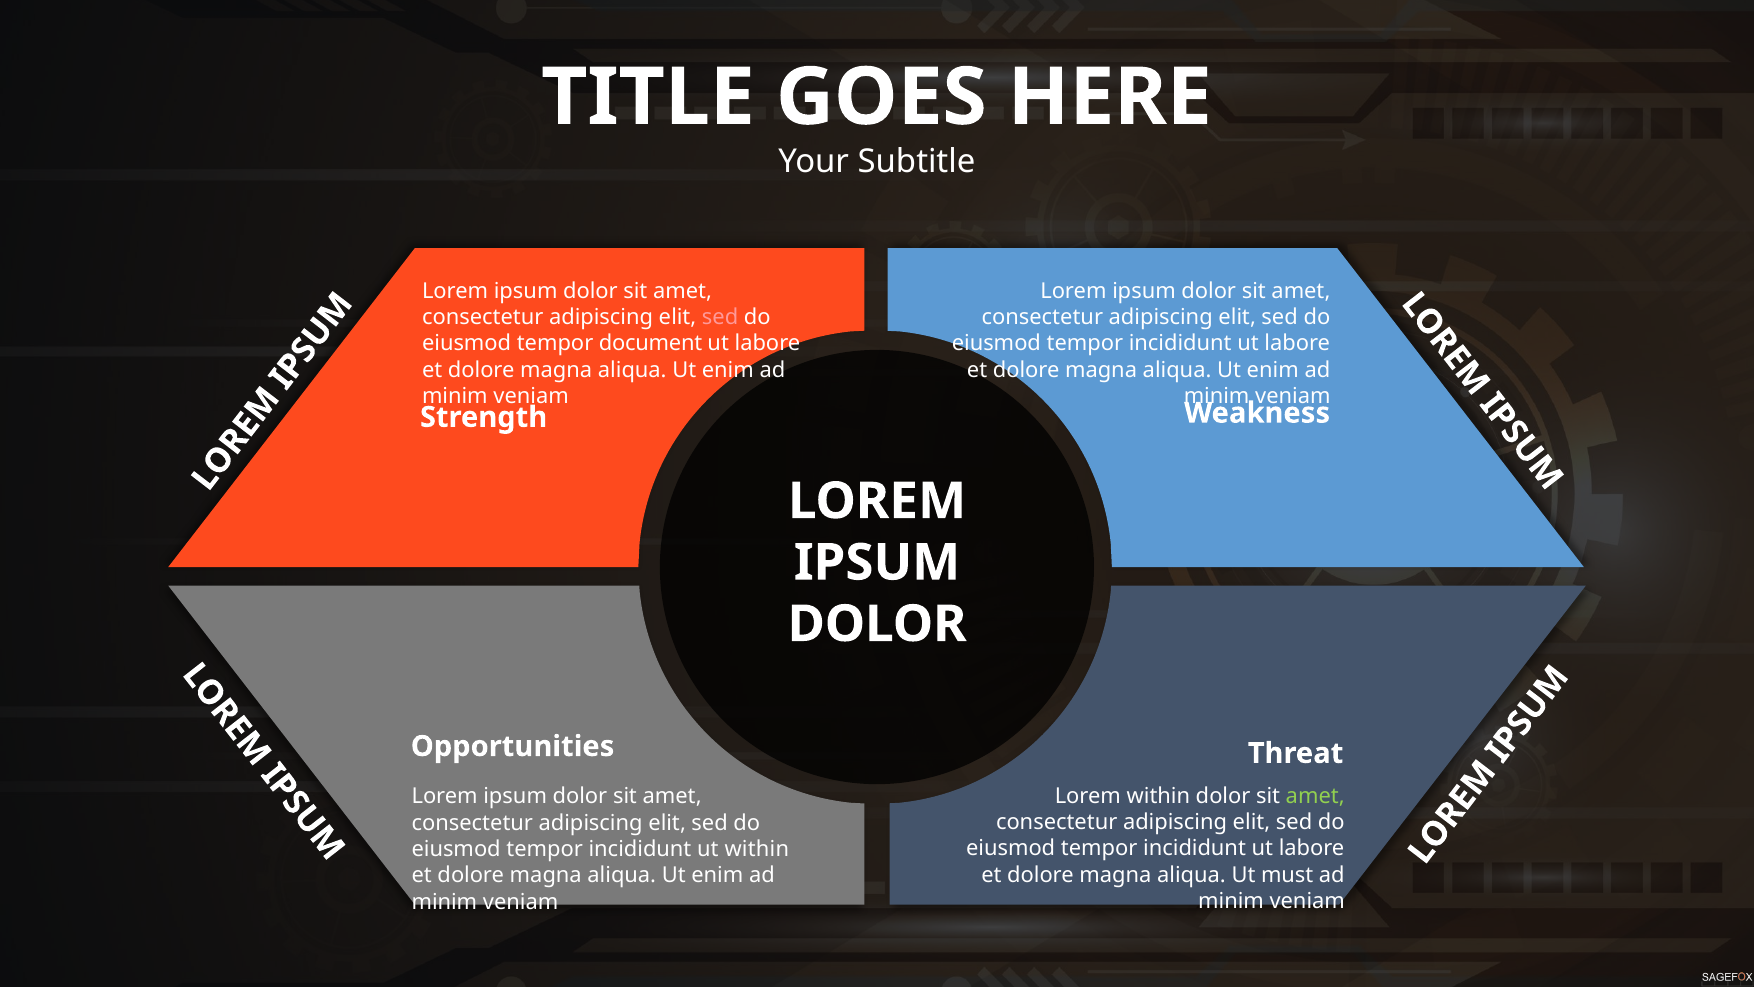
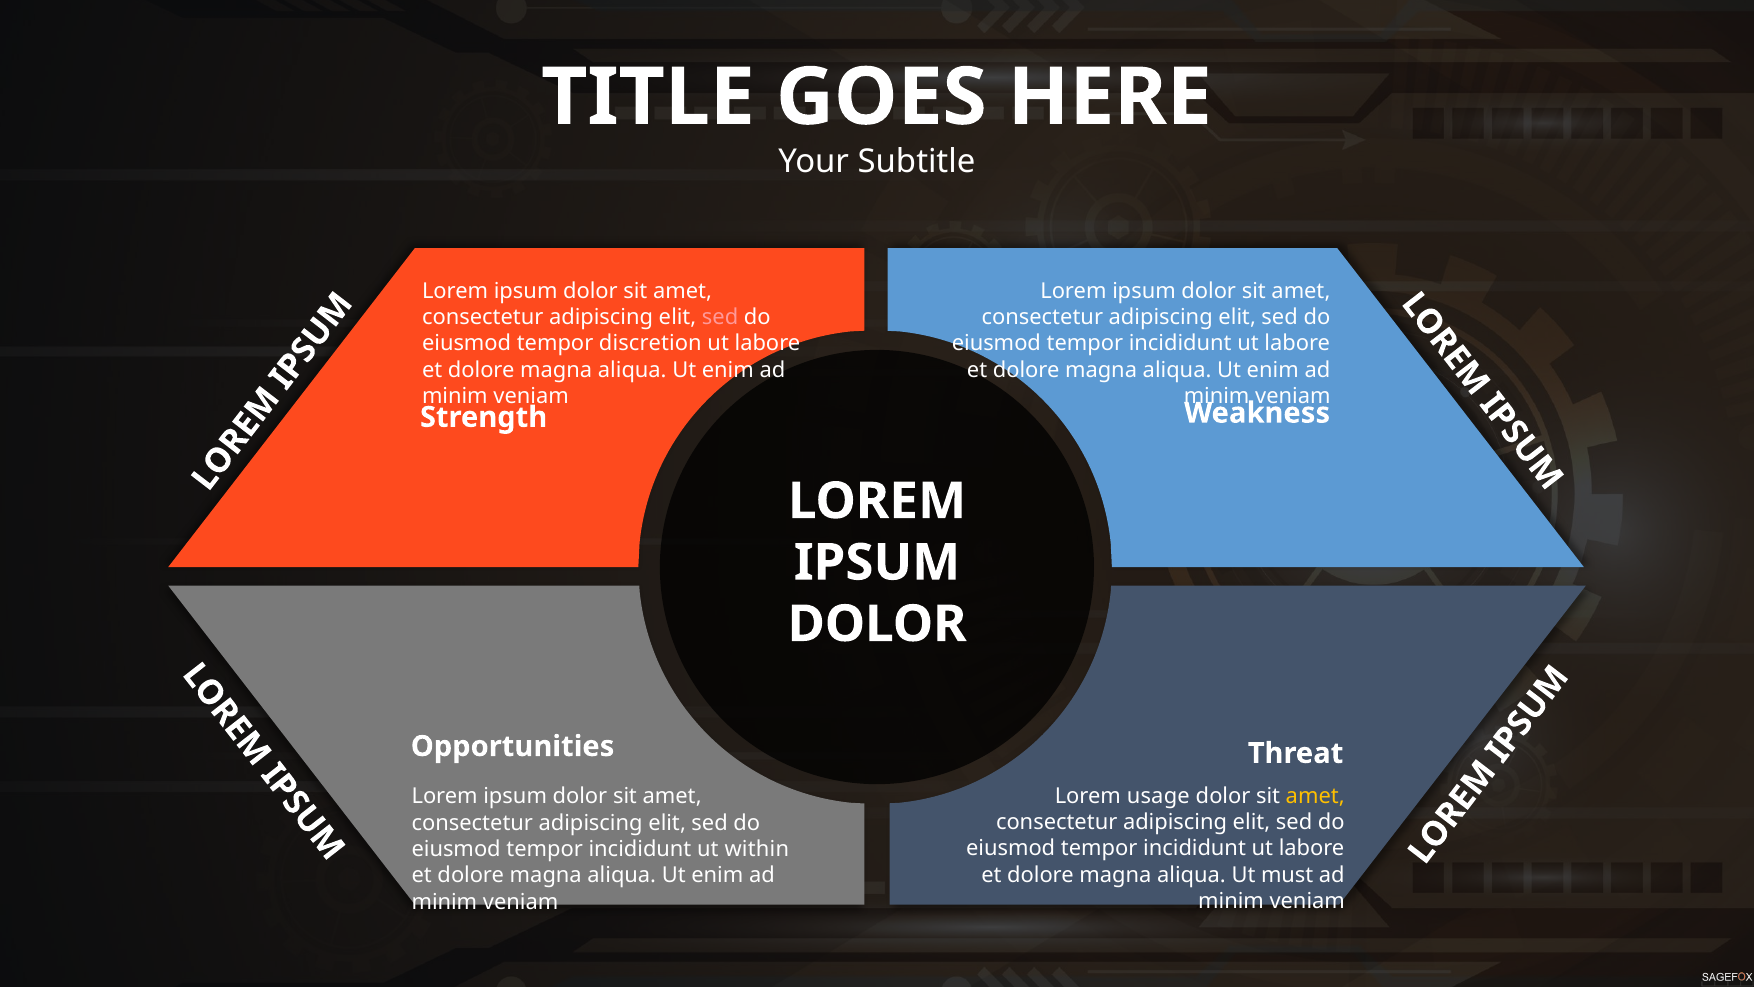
document: document -> discretion (650, 344)
Lorem within: within -> usage (1158, 796)
amet colour: light green -> yellow (1315, 796)
